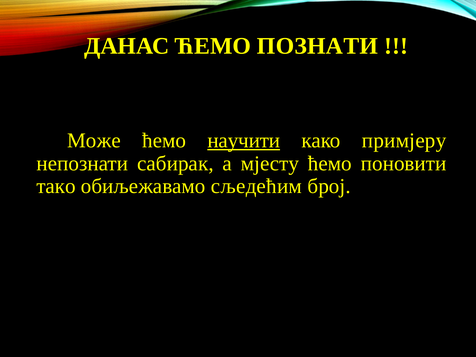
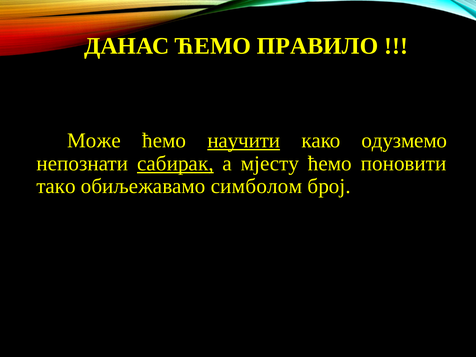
ПОЗНАТИ: ПОЗНАТИ -> ПРАВИЛО (318, 46)
примјеру: примјеру -> одузмемо (404, 141)
сабирак underline: none -> present (175, 163)
сљедећим: сљедећим -> симболом (256, 186)
